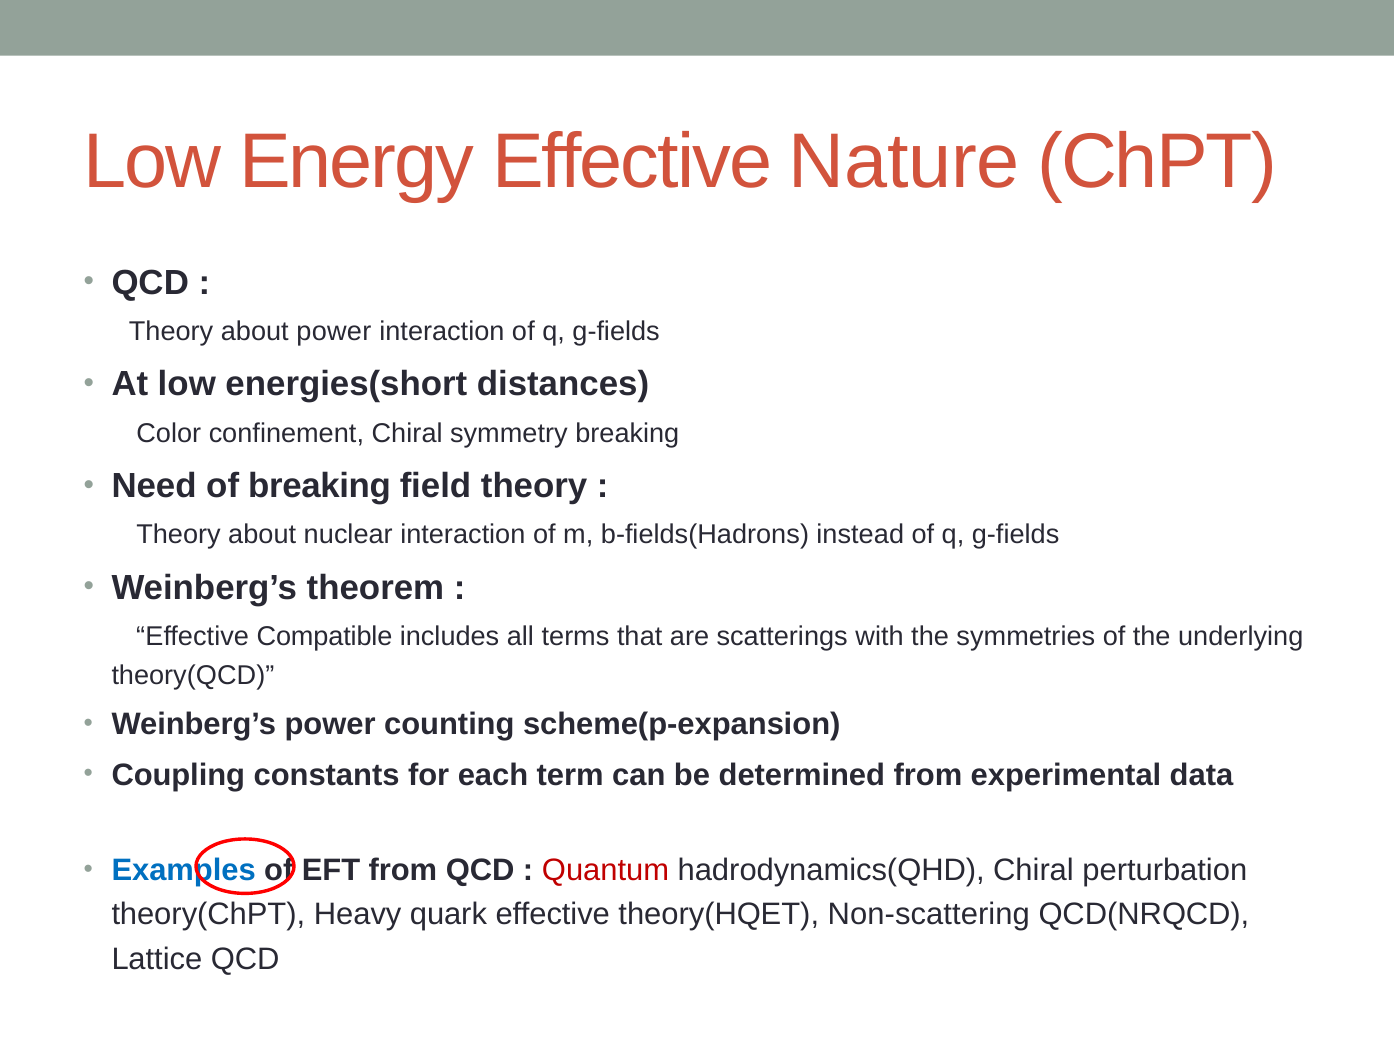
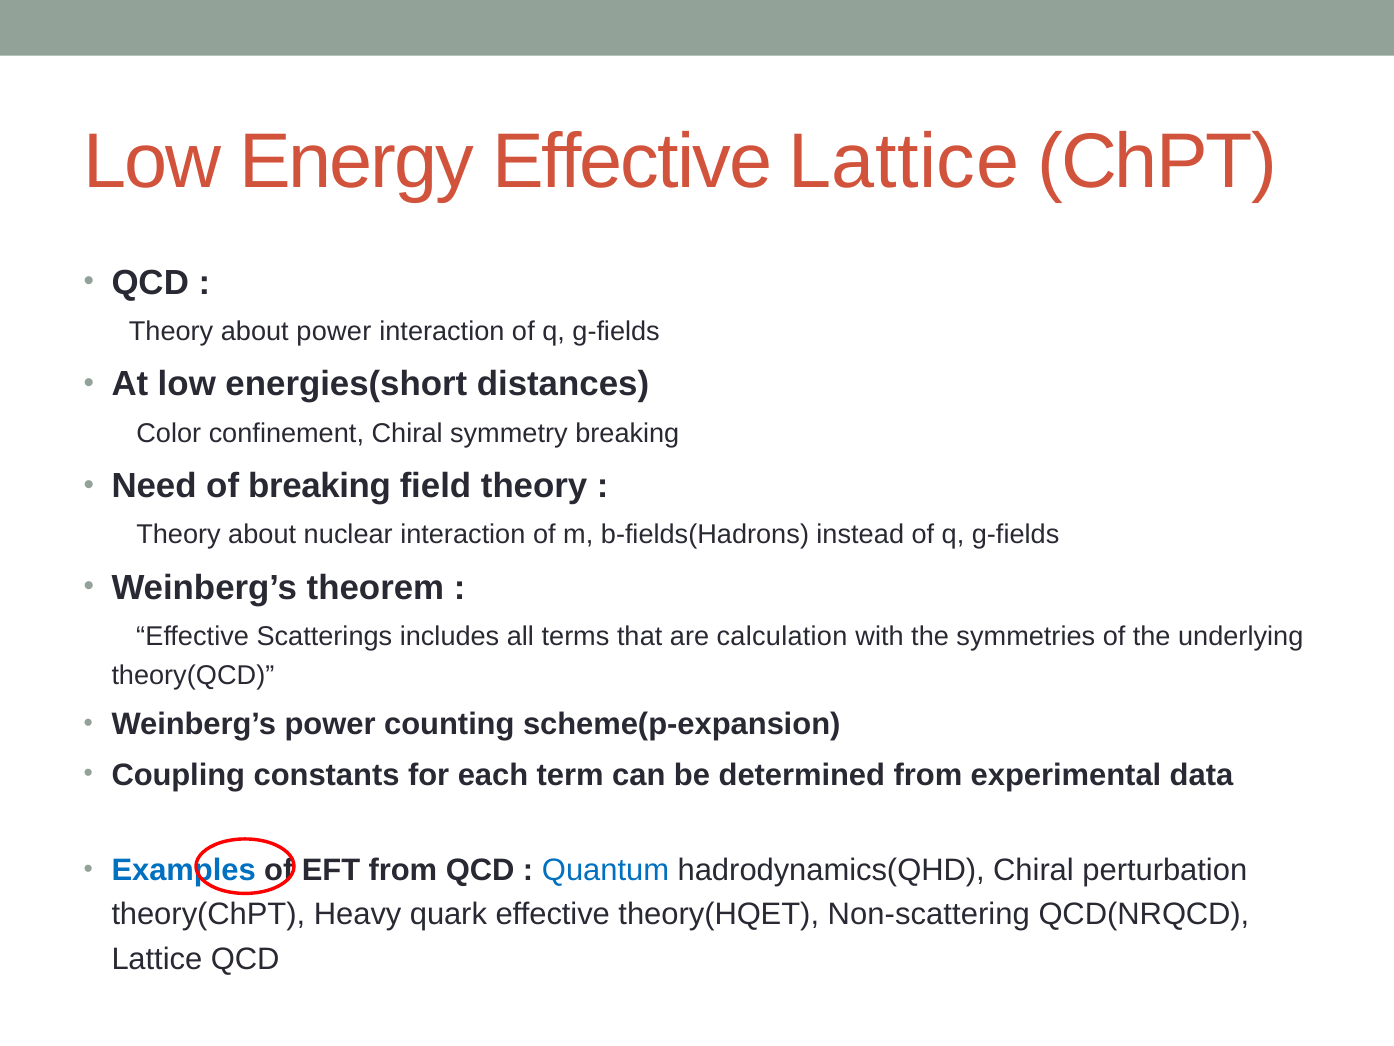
Effective Nature: Nature -> Lattice (904, 162)
Compatible: Compatible -> Scatterings (324, 636)
scatterings: scatterings -> calculation (782, 636)
Quantum colour: red -> blue (606, 870)
